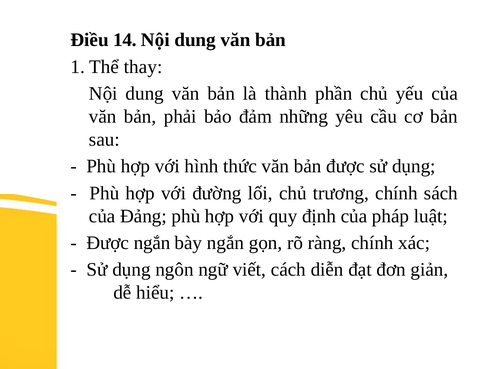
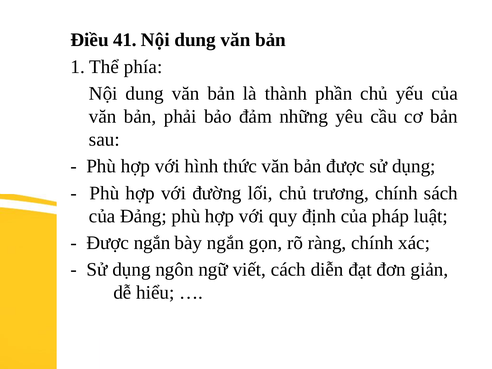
14: 14 -> 41 (125, 40)
thay: thay -> phía (143, 67)
